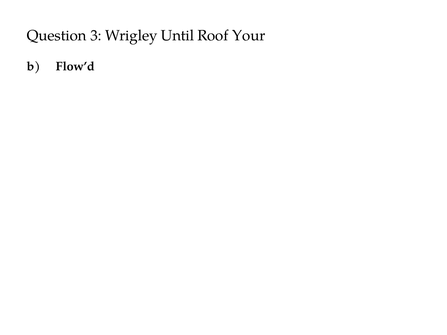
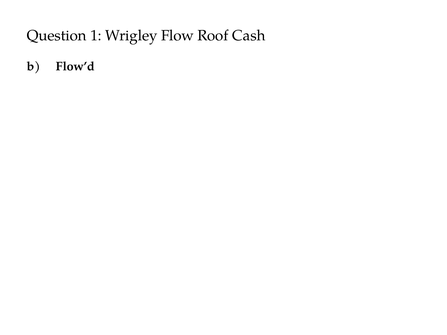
3: 3 -> 1 (96, 36)
Until: Until -> Flow (178, 36)
Your: Your -> Cash (249, 36)
